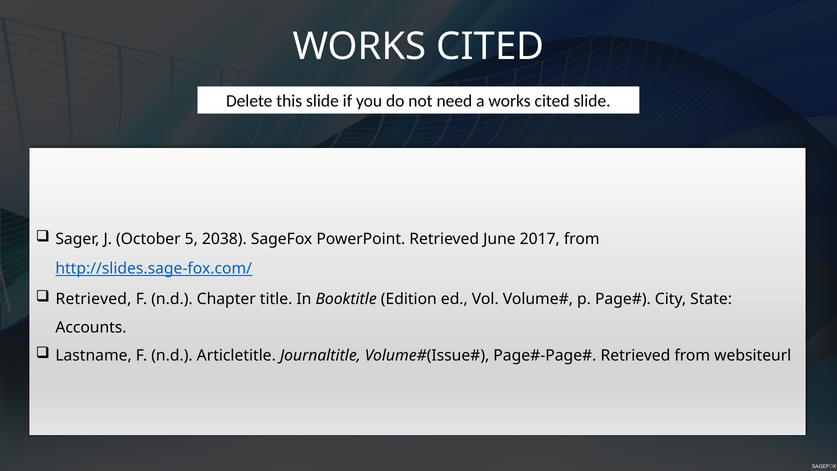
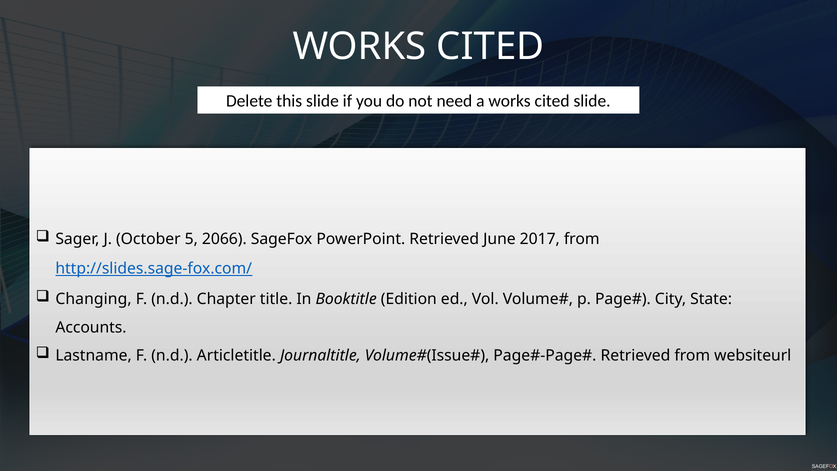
2038: 2038 -> 2066 (224, 239)
Retrieved: Retrieved -> Changing (94, 299)
